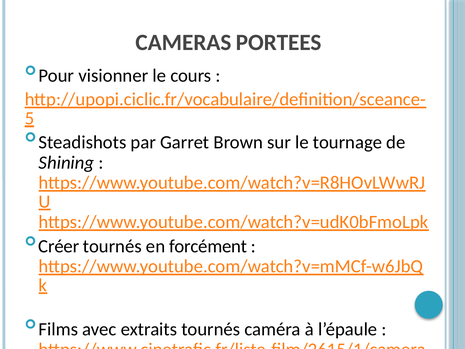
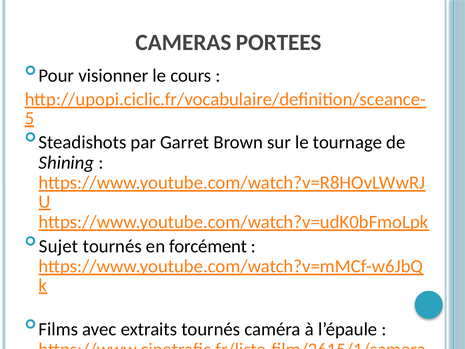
Créer: Créer -> Sujet (59, 246)
